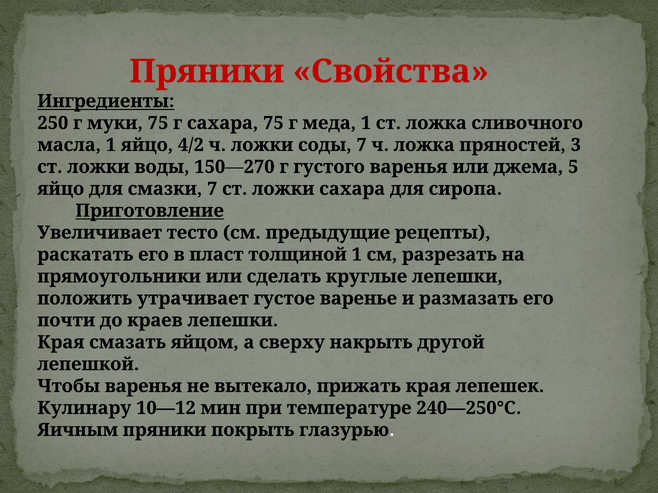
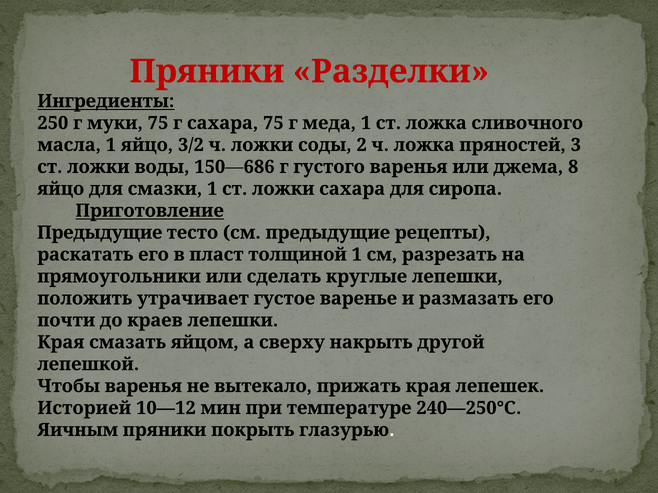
Свойства: Свойства -> Разделки (391, 72)
4/2: 4/2 -> 3/2 (191, 145)
соды 7: 7 -> 2 (362, 145)
150—270: 150—270 -> 150—686 (234, 167)
5: 5 -> 8 (573, 167)
смазки 7: 7 -> 1 (212, 189)
Увеличивает: Увеличивает -> Предыдущие (100, 233)
Кулинару: Кулинару -> Историей (84, 408)
